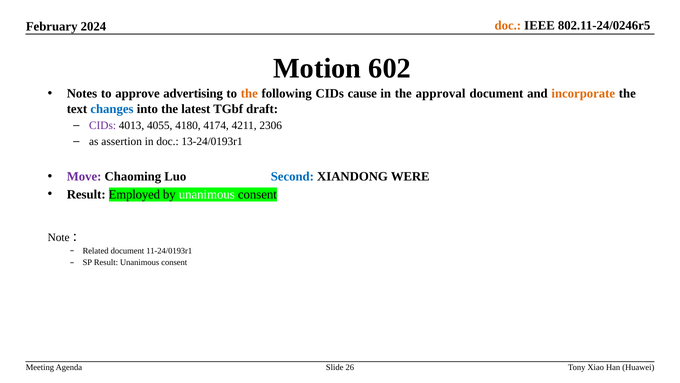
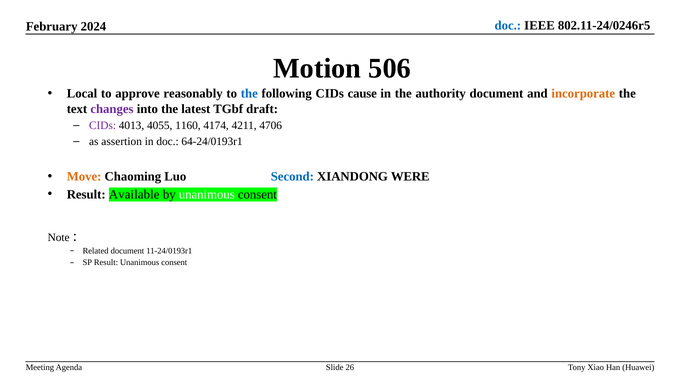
doc colour: orange -> blue (508, 26)
602: 602 -> 506 (390, 68)
Notes: Notes -> Local (82, 94)
advertising: advertising -> reasonably (193, 94)
the colour: orange -> blue (249, 94)
approval: approval -> authority (441, 94)
changes colour: blue -> purple (112, 109)
4180: 4180 -> 1160 (188, 125)
2306: 2306 -> 4706 (271, 125)
13-24/0193r1: 13-24/0193r1 -> 64-24/0193r1 (212, 141)
Move colour: purple -> orange (84, 176)
Employed: Employed -> Available (134, 194)
